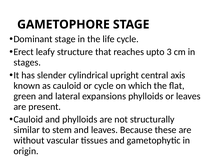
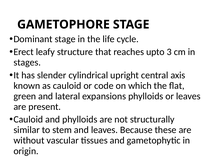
or cycle: cycle -> code (104, 85)
